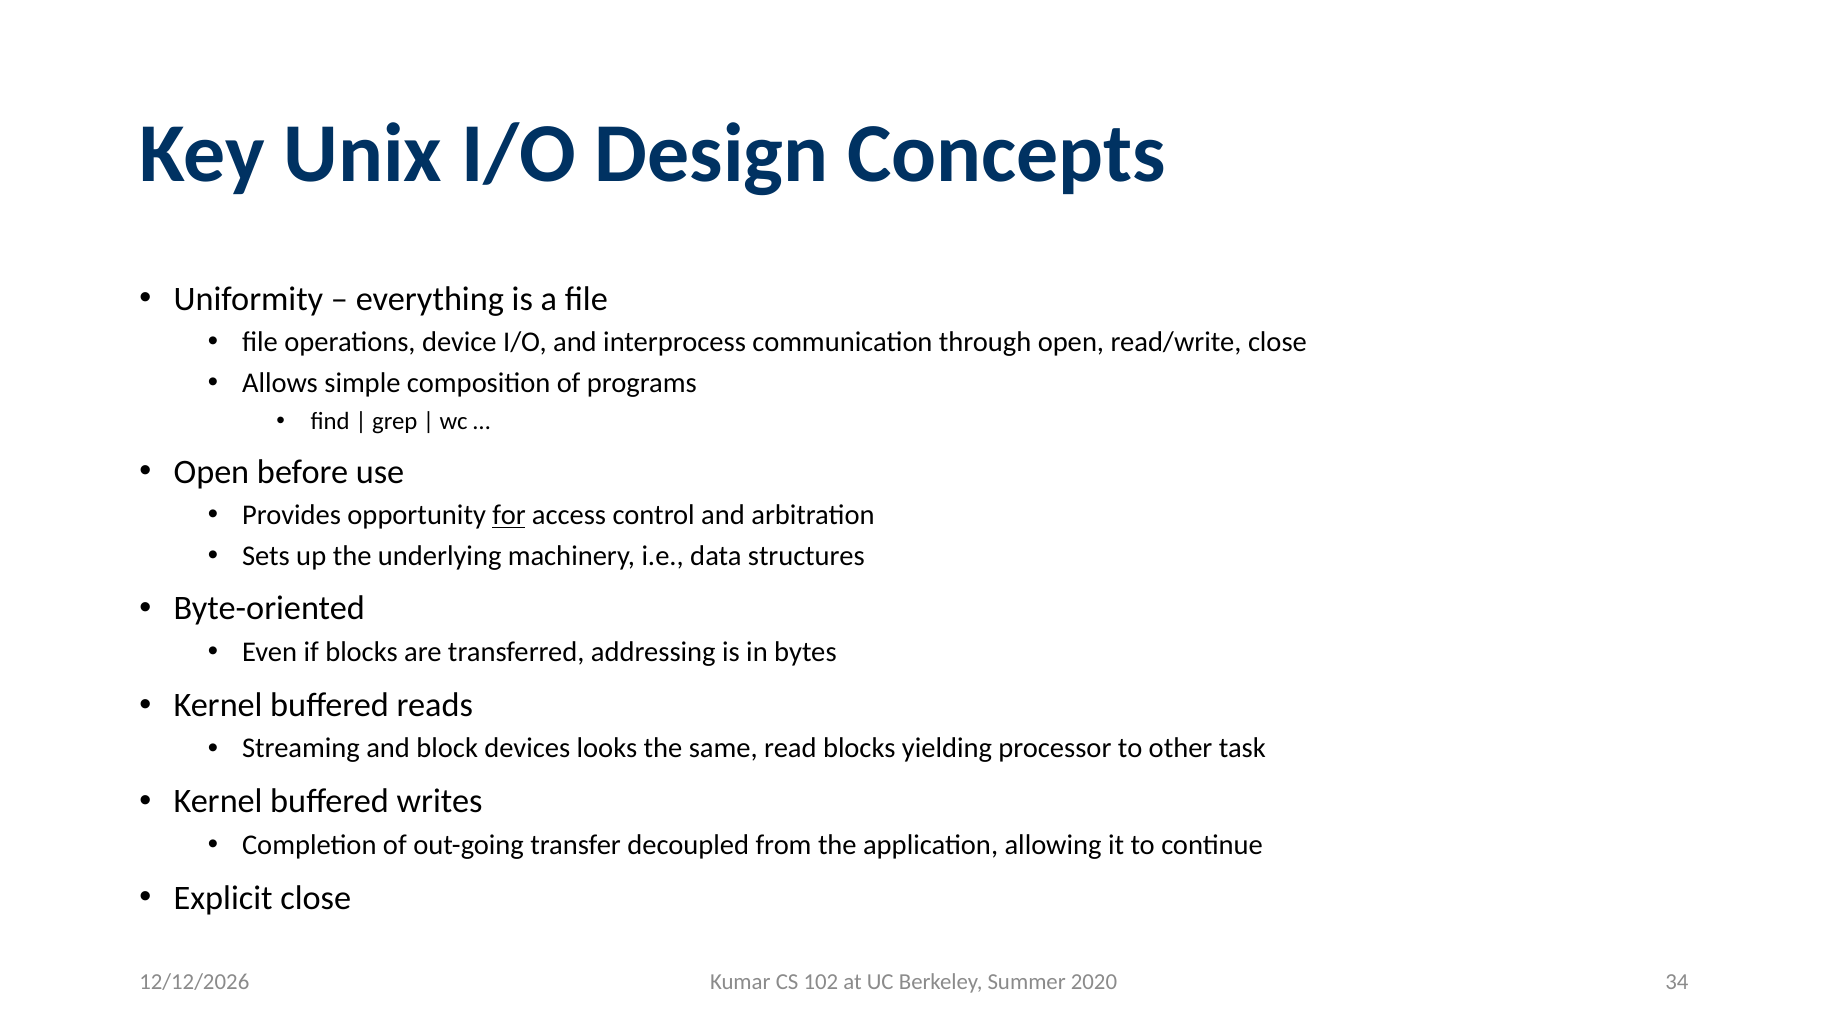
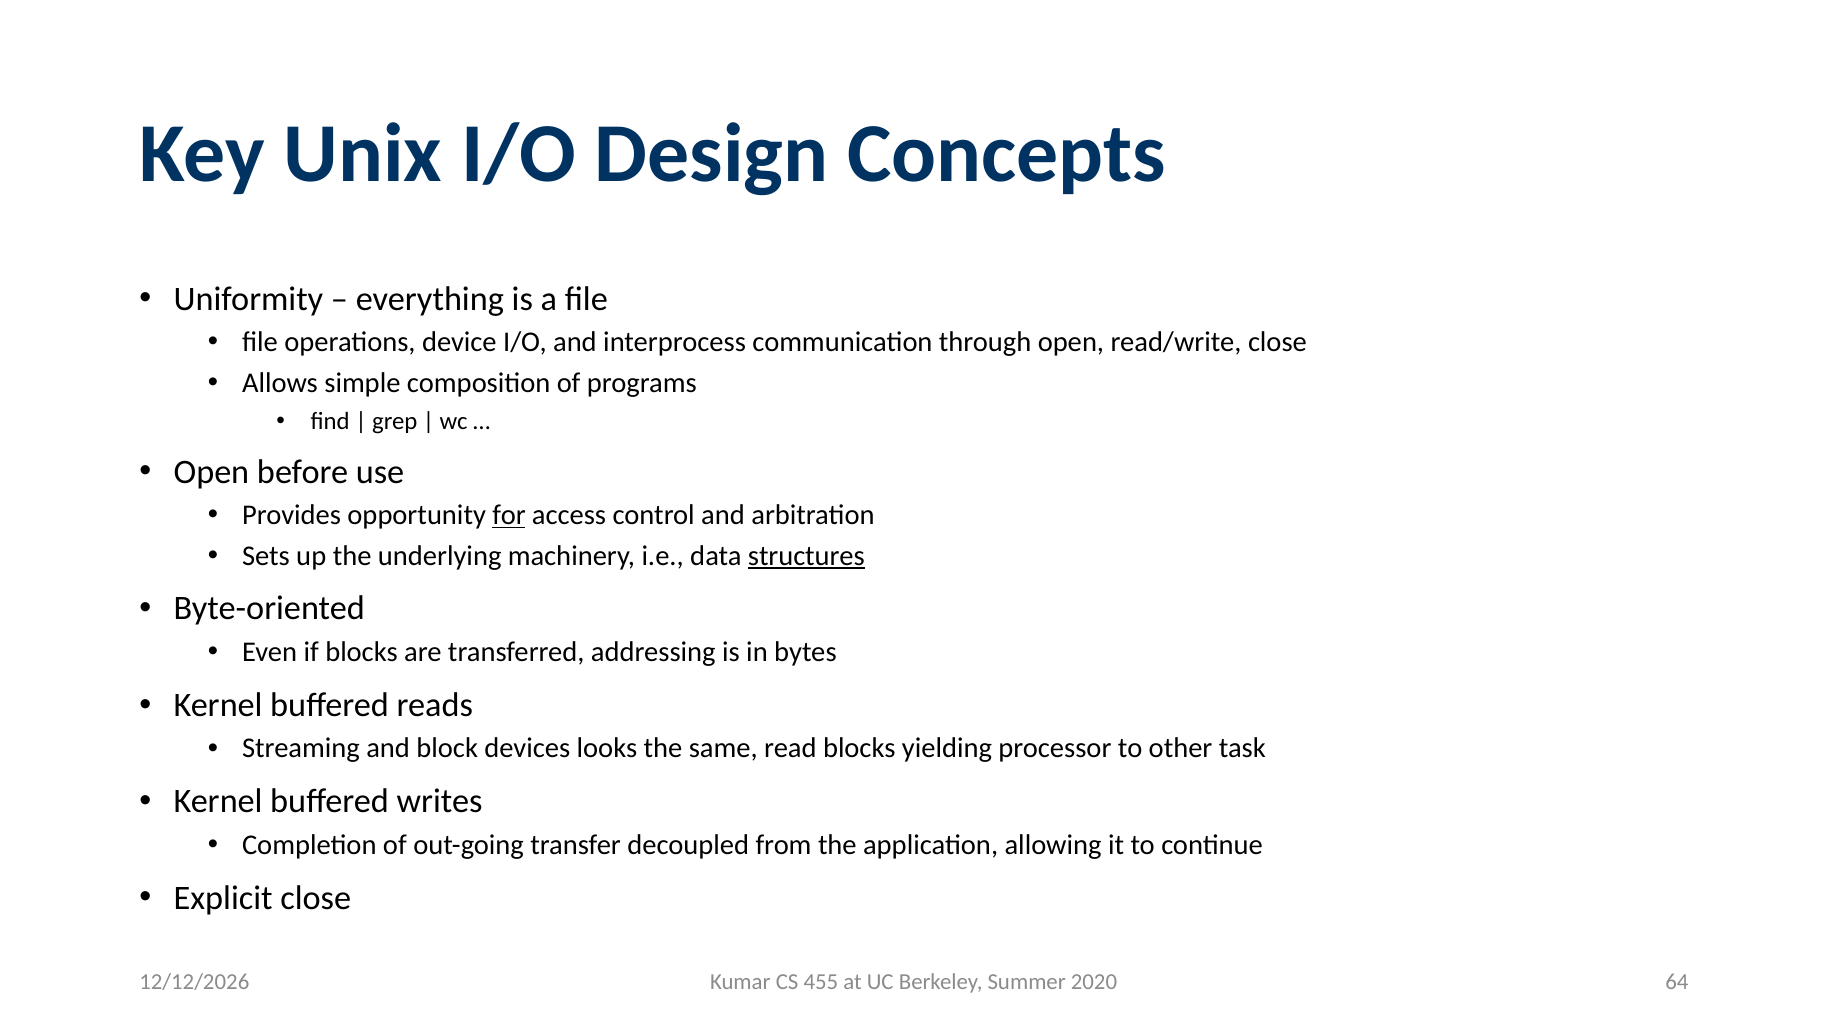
structures underline: none -> present (806, 556)
102: 102 -> 455 (821, 982)
34: 34 -> 64 (1677, 982)
